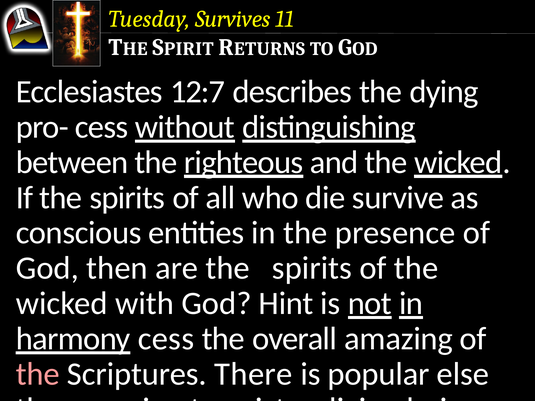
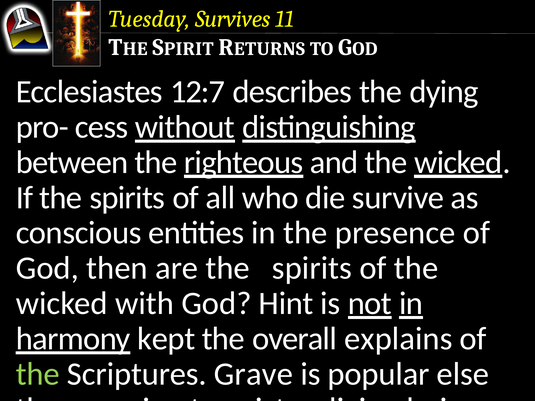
cess: cess -> kept (166, 339)
amazing: amazing -> explains (398, 339)
the colour: pink -> light green (38, 374)
There: There -> Grave (254, 374)
